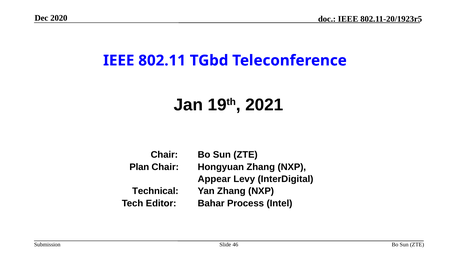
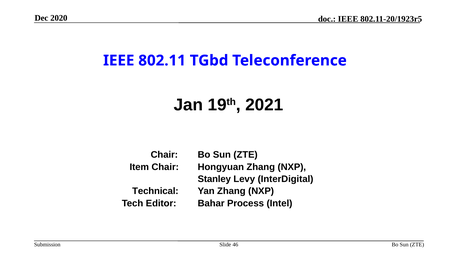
Plan: Plan -> Item (139, 167)
Appear: Appear -> Stanley (214, 179)
